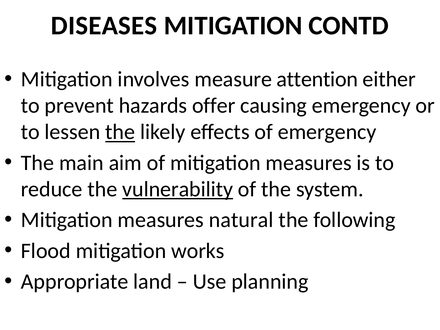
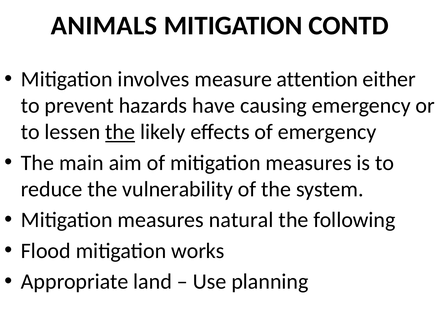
DISEASES: DISEASES -> ANIMALS (104, 26)
offer: offer -> have (214, 106)
vulnerability underline: present -> none (178, 189)
